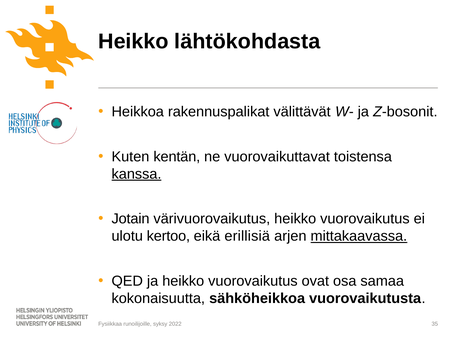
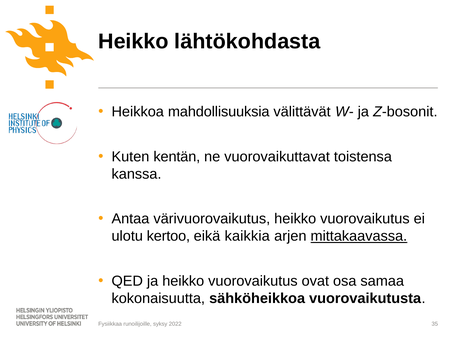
rakennuspalikat: rakennuspalikat -> mahdollisuuksia (219, 112)
kanssa underline: present -> none (137, 174)
Jotain: Jotain -> Antaa (130, 219)
erillisiä: erillisiä -> kaikkia (247, 237)
